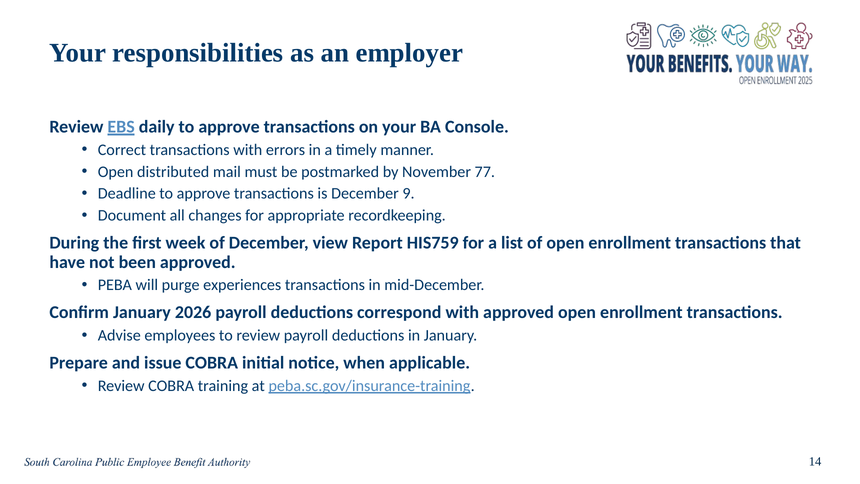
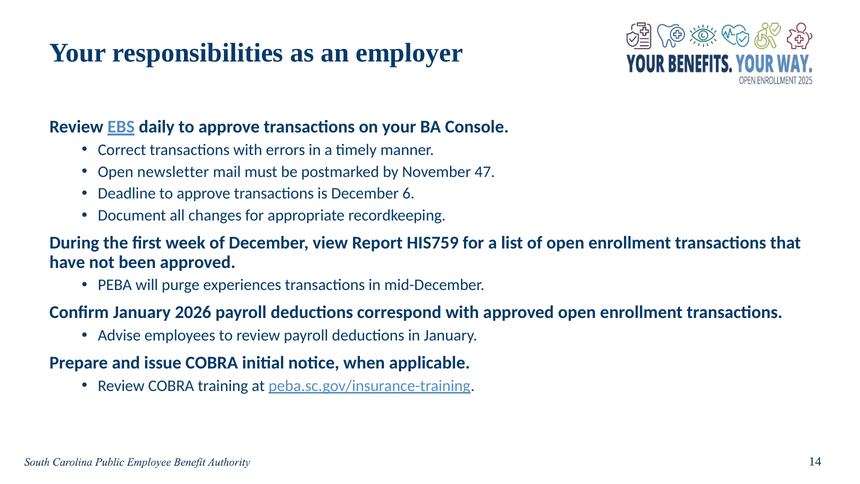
distributed: distributed -> newsletter (173, 172)
77: 77 -> 47 (485, 172)
9: 9 -> 6 (409, 193)
